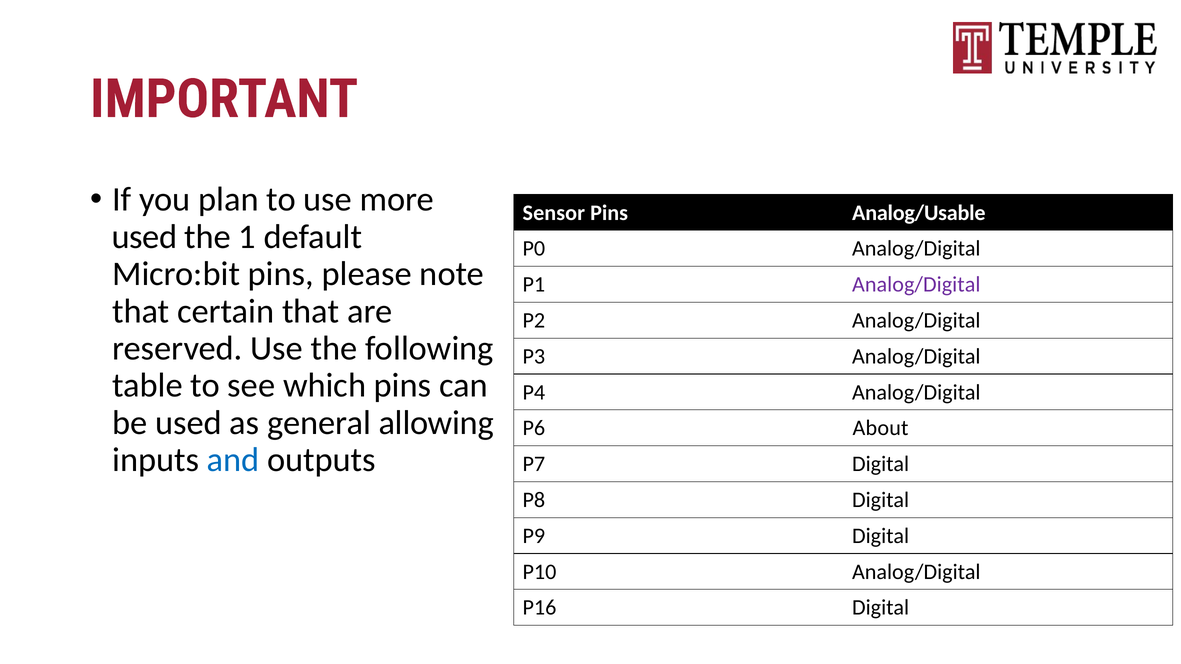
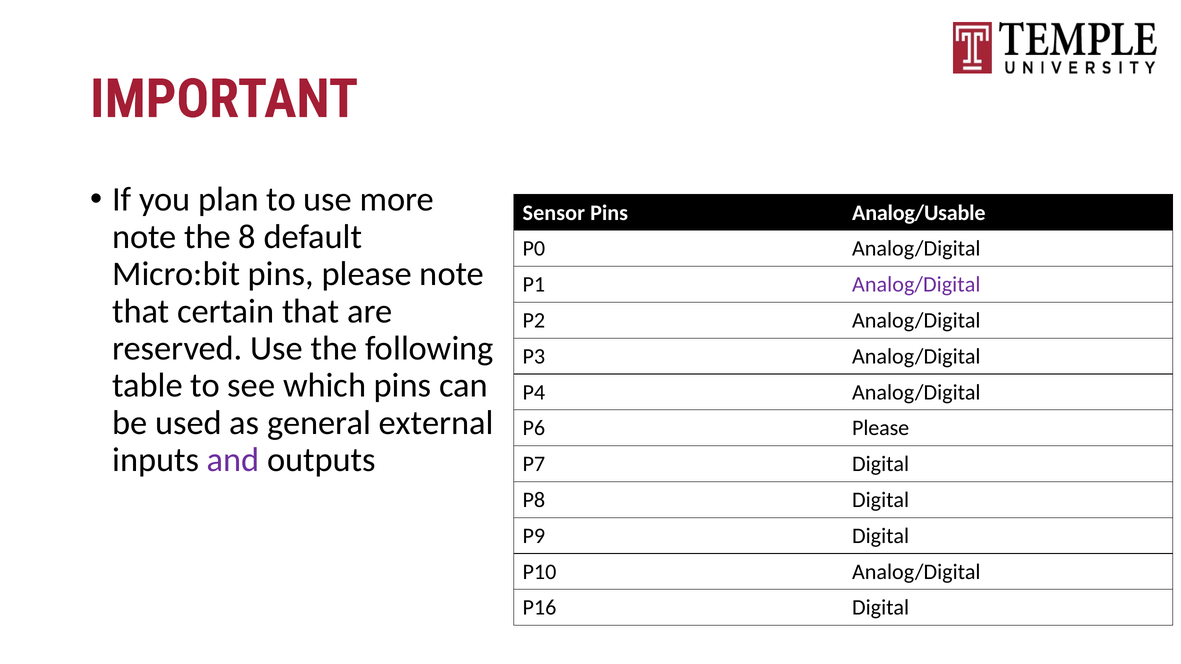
used: used -> note (144, 237)
1: 1 -> 8 (247, 237)
allowing: allowing -> external (436, 423)
P6 About: About -> Please (881, 428)
and colour: blue -> purple (233, 460)
